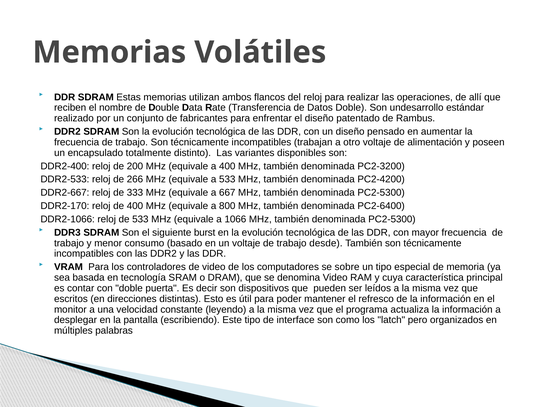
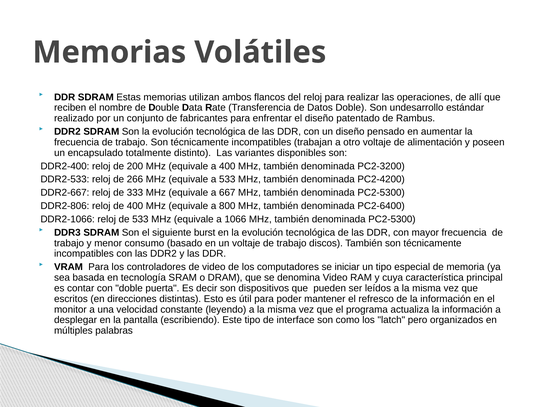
DDR2-170: DDR2-170 -> DDR2-806 (65, 206)
desde: desde -> discos (326, 243)
sobre: sobre -> iniciar (347, 267)
